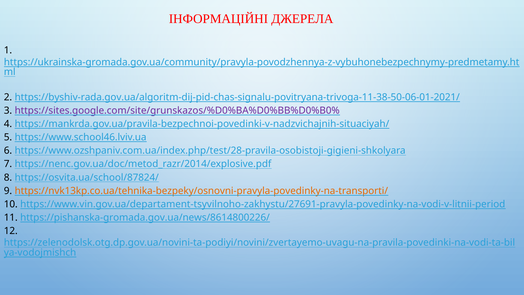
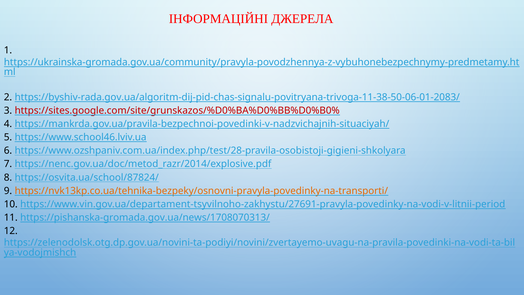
https://byshiv-rada.gov.ua/algoritm-dij-pid-chas-signalu-povitryana-trivoga-11-38-50-06-01-2021/: https://byshiv-rada.gov.ua/algoritm-dij-pid-chas-signalu-povitryana-trivoga-11-38-50-06-01-2021/ -> https://byshiv-rada.gov.ua/algoritm-dij-pid-chas-signalu-povitryana-trivoga-11-38-50-06-01-2083/ (237, 97)
https://sites.google.com/site/grunskazos/%D0%BA%D0%BB%D0%B0% colour: purple -> red (177, 110)
https://pishanska-gromada.gov.ua/news/8614800226/: https://pishanska-gromada.gov.ua/news/8614800226/ -> https://pishanska-gromada.gov.ua/news/1708070313/ (145, 217)
